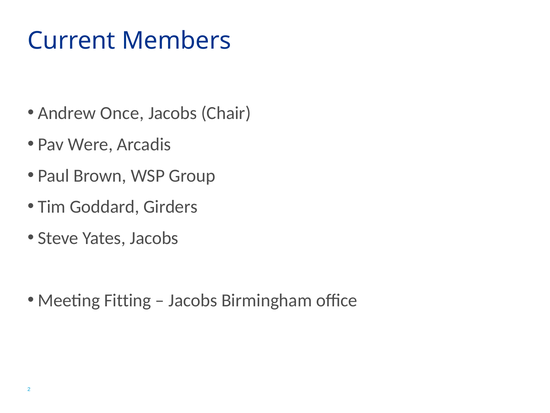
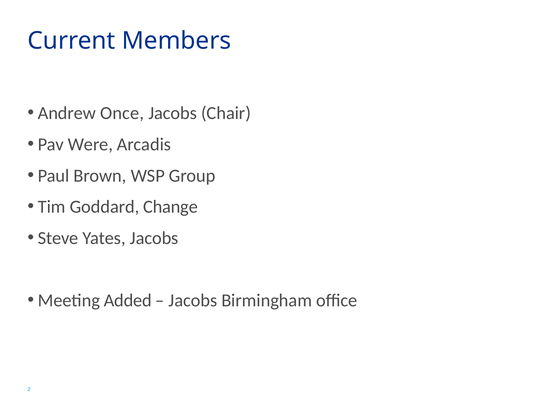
Girders: Girders -> Change (171, 207)
Fitting: Fitting -> Added (128, 300)
